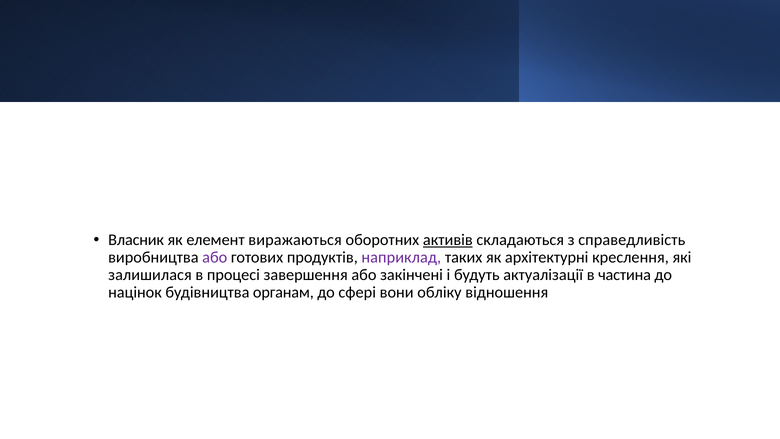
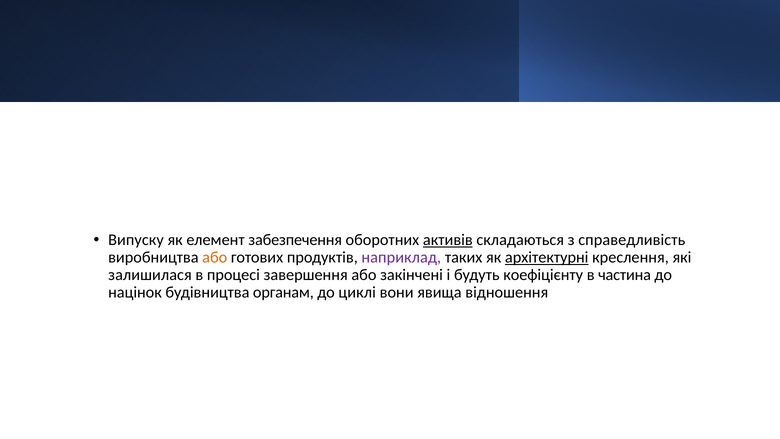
Власник: Власник -> Випуску (136, 240)
виражаються: виражаються -> забезпечення (295, 240)
або colour: purple -> orange (215, 257)
архітектурні underline: none -> present (547, 257)
актуалізації: актуалізації -> коефіцієнту (543, 275)
сфері: сфері -> циклі (357, 292)
обліку: обліку -> явища (439, 292)
